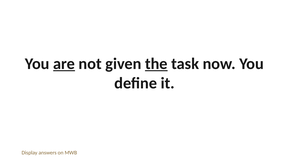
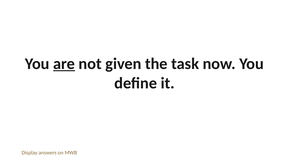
the underline: present -> none (156, 64)
